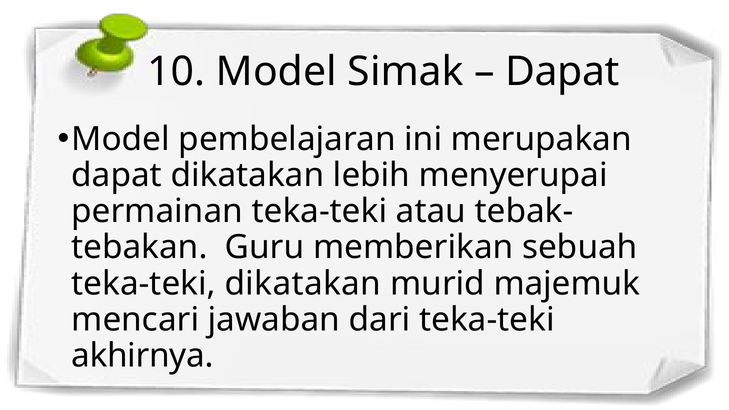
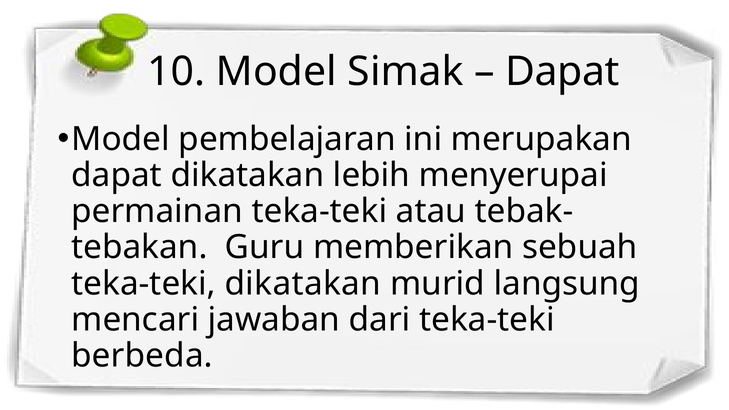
majemuk: majemuk -> langsung (567, 284)
akhirnya: akhirnya -> berbeda (142, 356)
